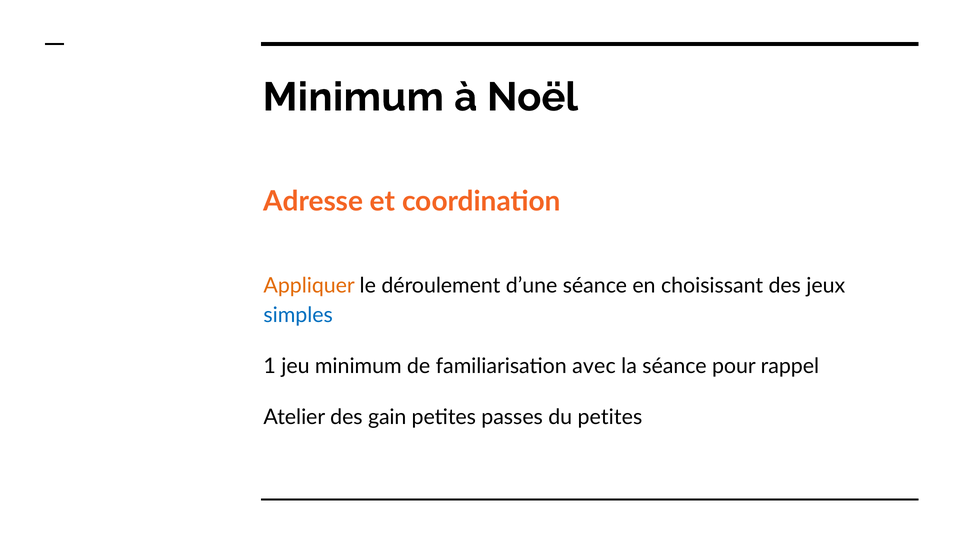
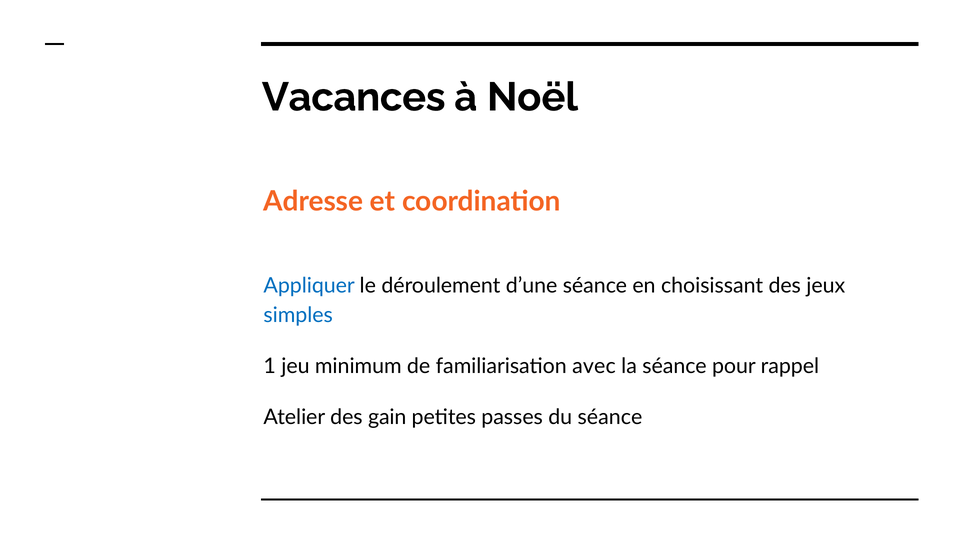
Minimum: Minimum -> Vacances (354, 97)
Appliquer colour: orange -> blue (309, 285)
du petites: petites -> séance (610, 417)
